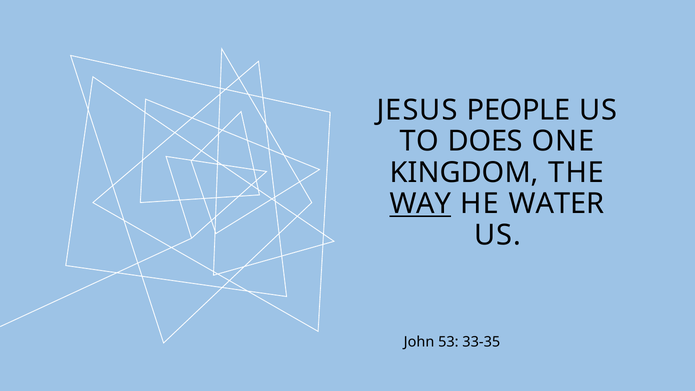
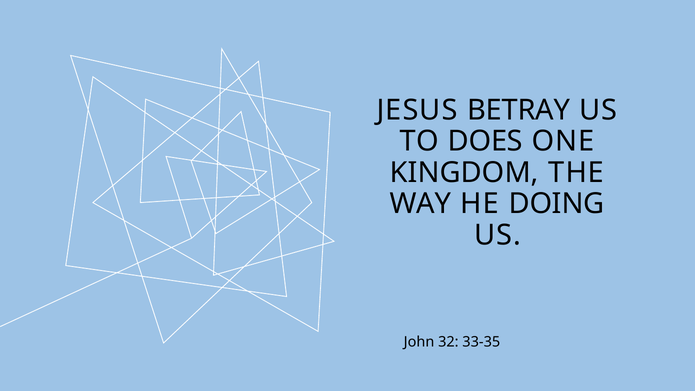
PEOPLE: PEOPLE -> BETRAY (519, 110)
WAY underline: present -> none (420, 204)
WATER: WATER -> DOING (557, 204)
53: 53 -> 32 (448, 342)
